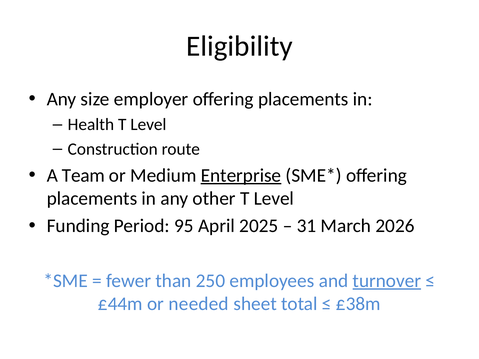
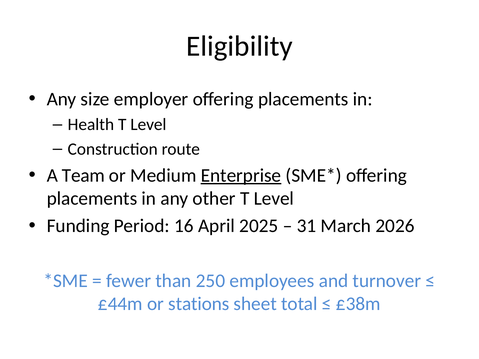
95: 95 -> 16 (184, 226)
turnover underline: present -> none (387, 281)
needed: needed -> stations (199, 304)
